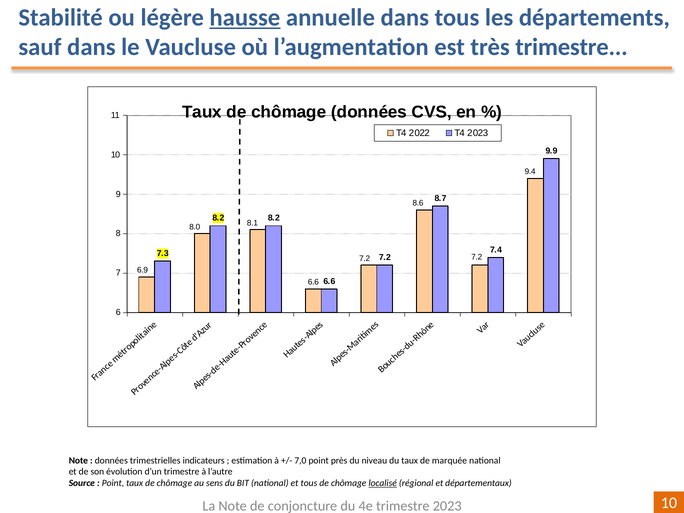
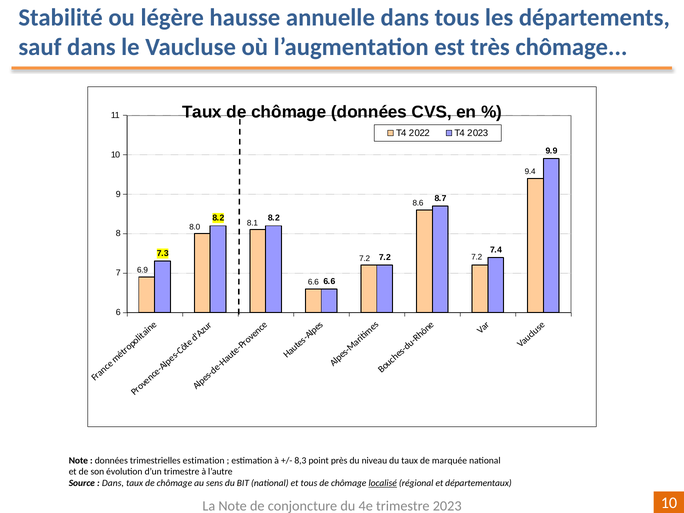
hausse underline: present -> none (245, 18)
très trimestre: trimestre -> chômage (571, 47)
trimestrielles indicateurs: indicateurs -> estimation (204, 460)
7,0: 7,0 -> 8,3 (300, 460)
Point: Point -> Dans (113, 483)
